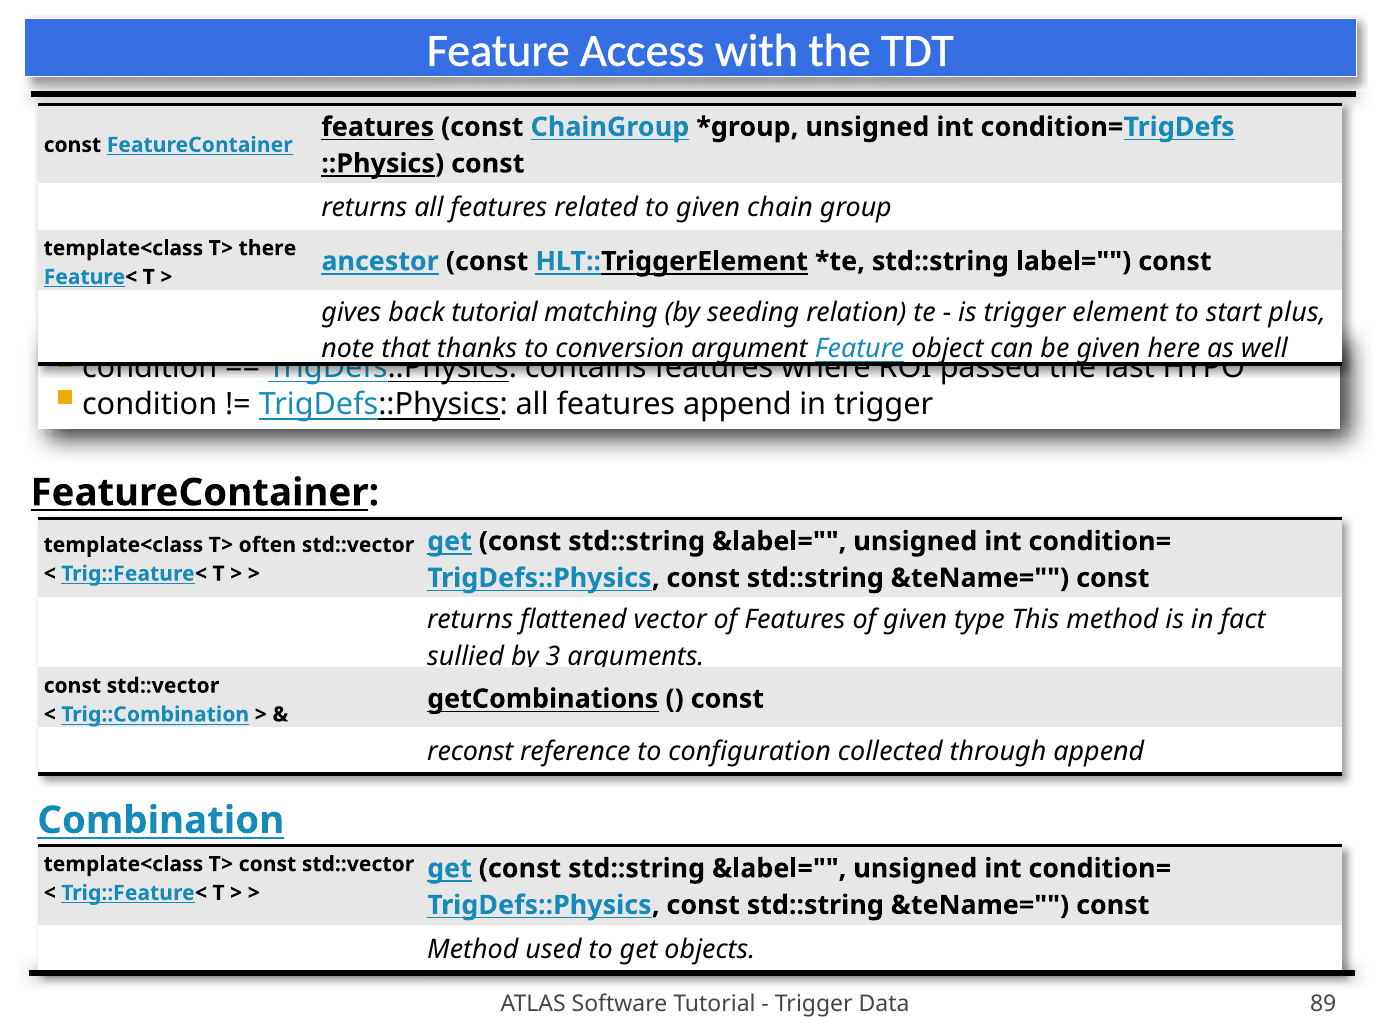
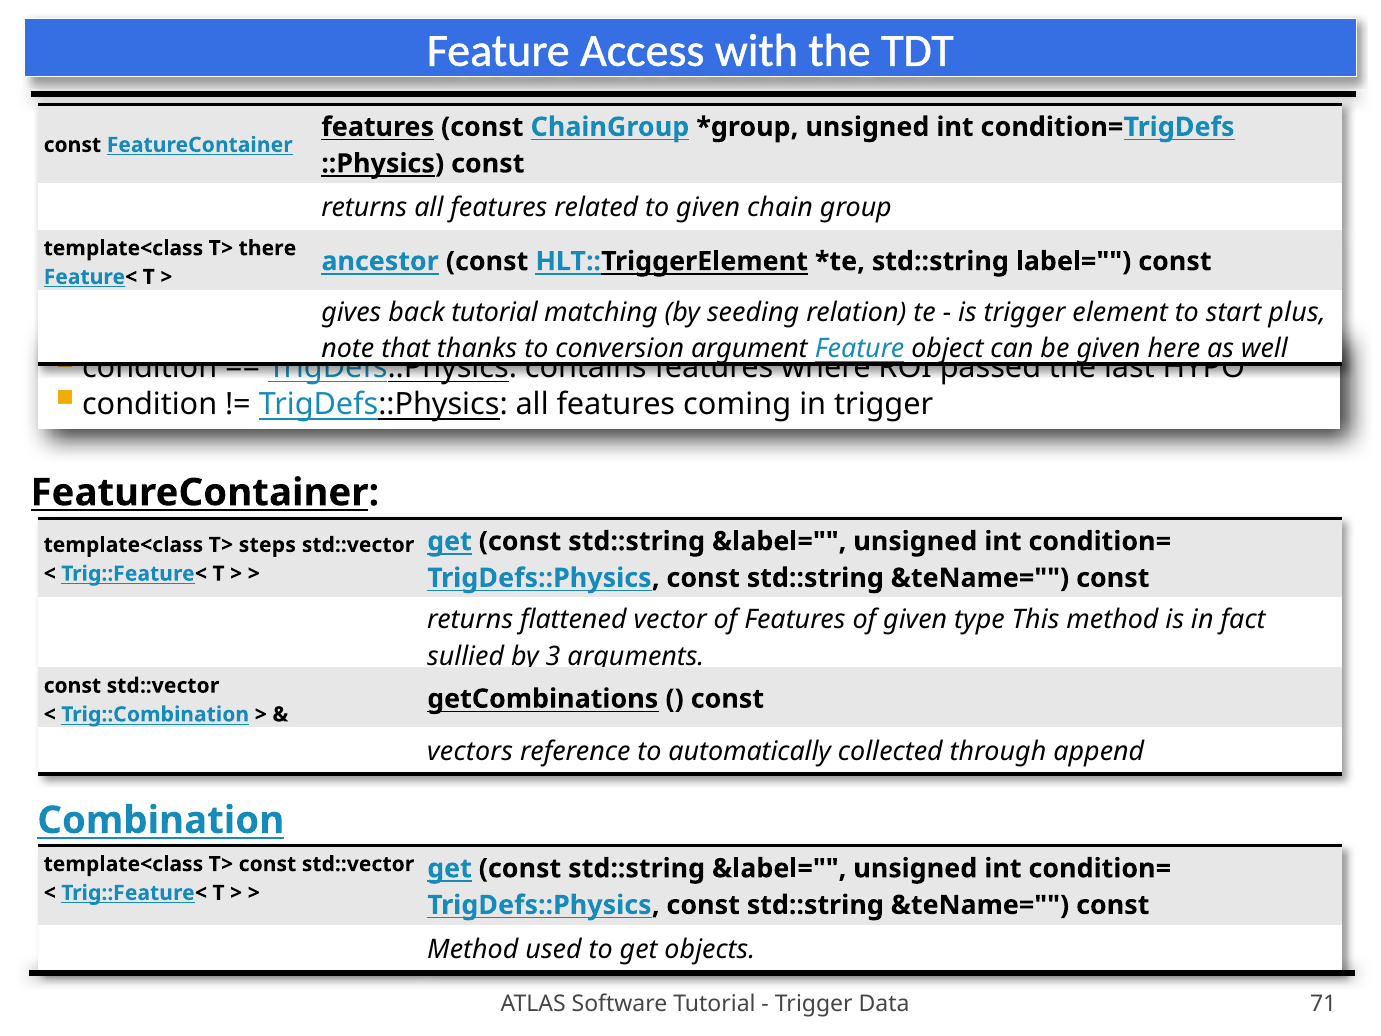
features append: append -> coming (737, 405)
often: often -> steps (267, 545)
reconst: reconst -> vectors (470, 752)
configuration: configuration -> automatically (750, 752)
89: 89 -> 71 (1323, 1004)
